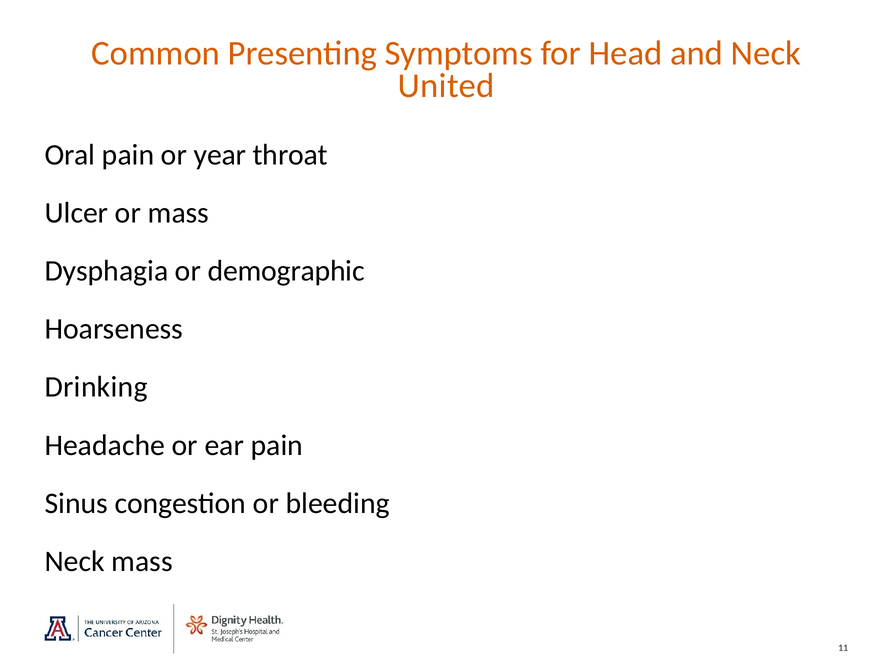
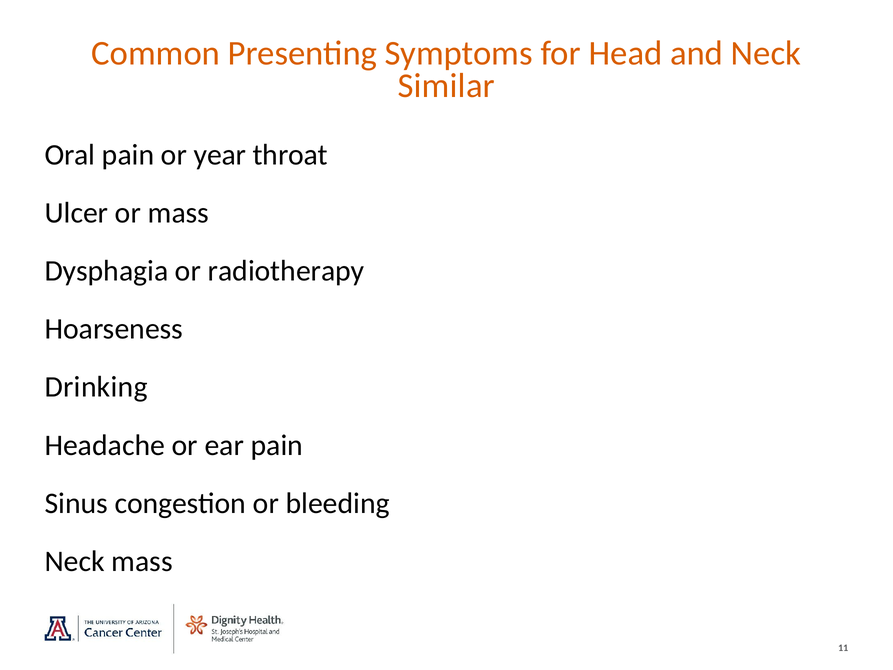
United: United -> Similar (446, 86)
demographic: demographic -> radiotherapy (286, 271)
